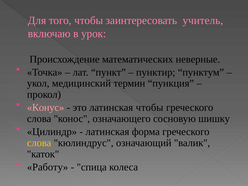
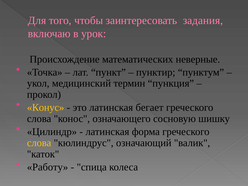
учитель: учитель -> задания (203, 20)
Конус colour: pink -> yellow (46, 108)
латинская чтобы: чтобы -> бегает (150, 108)
